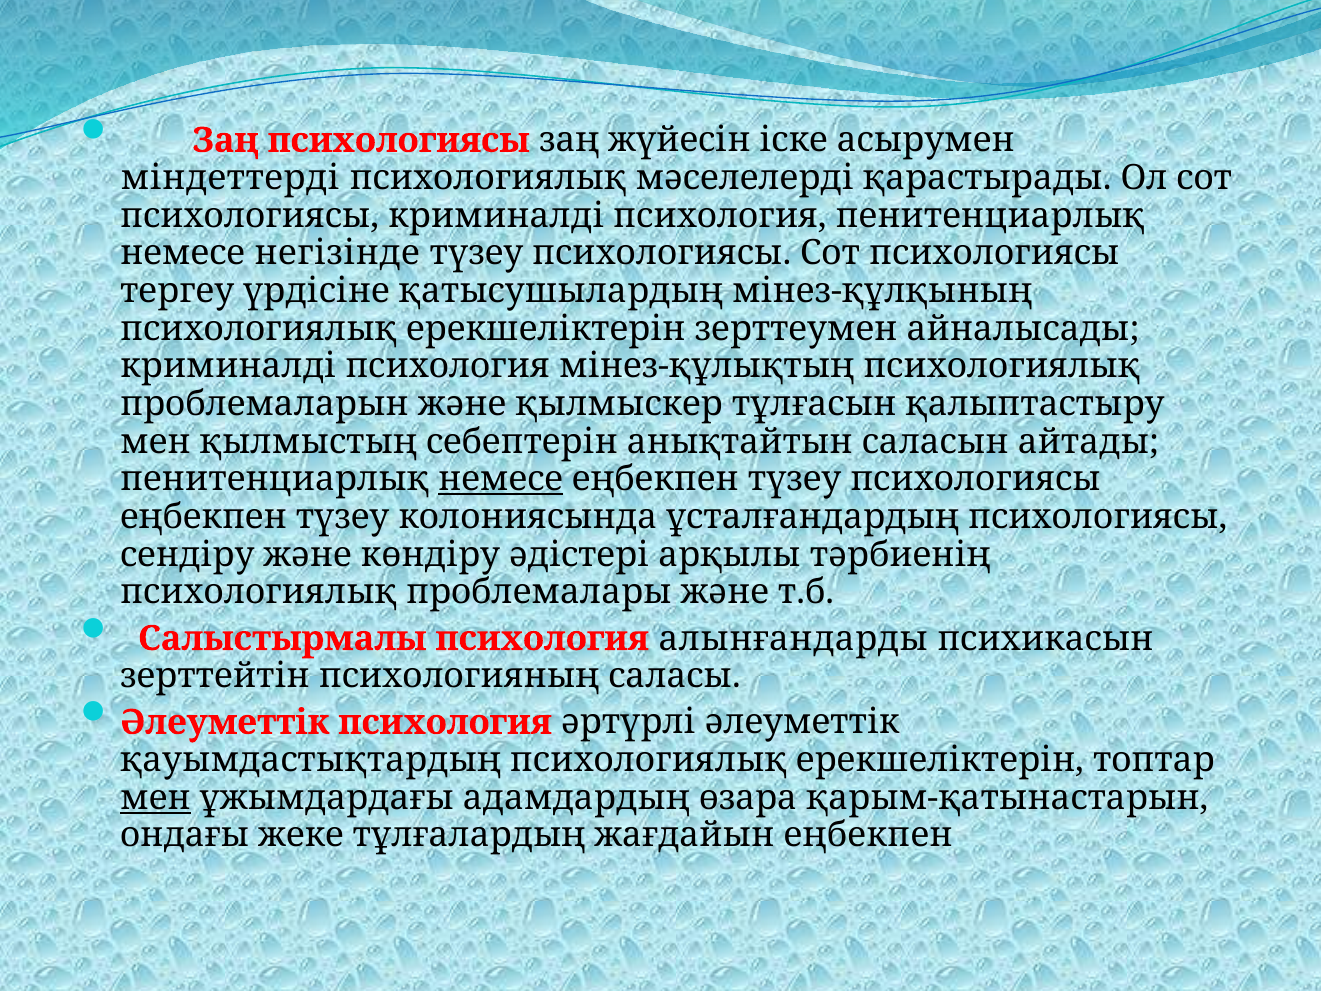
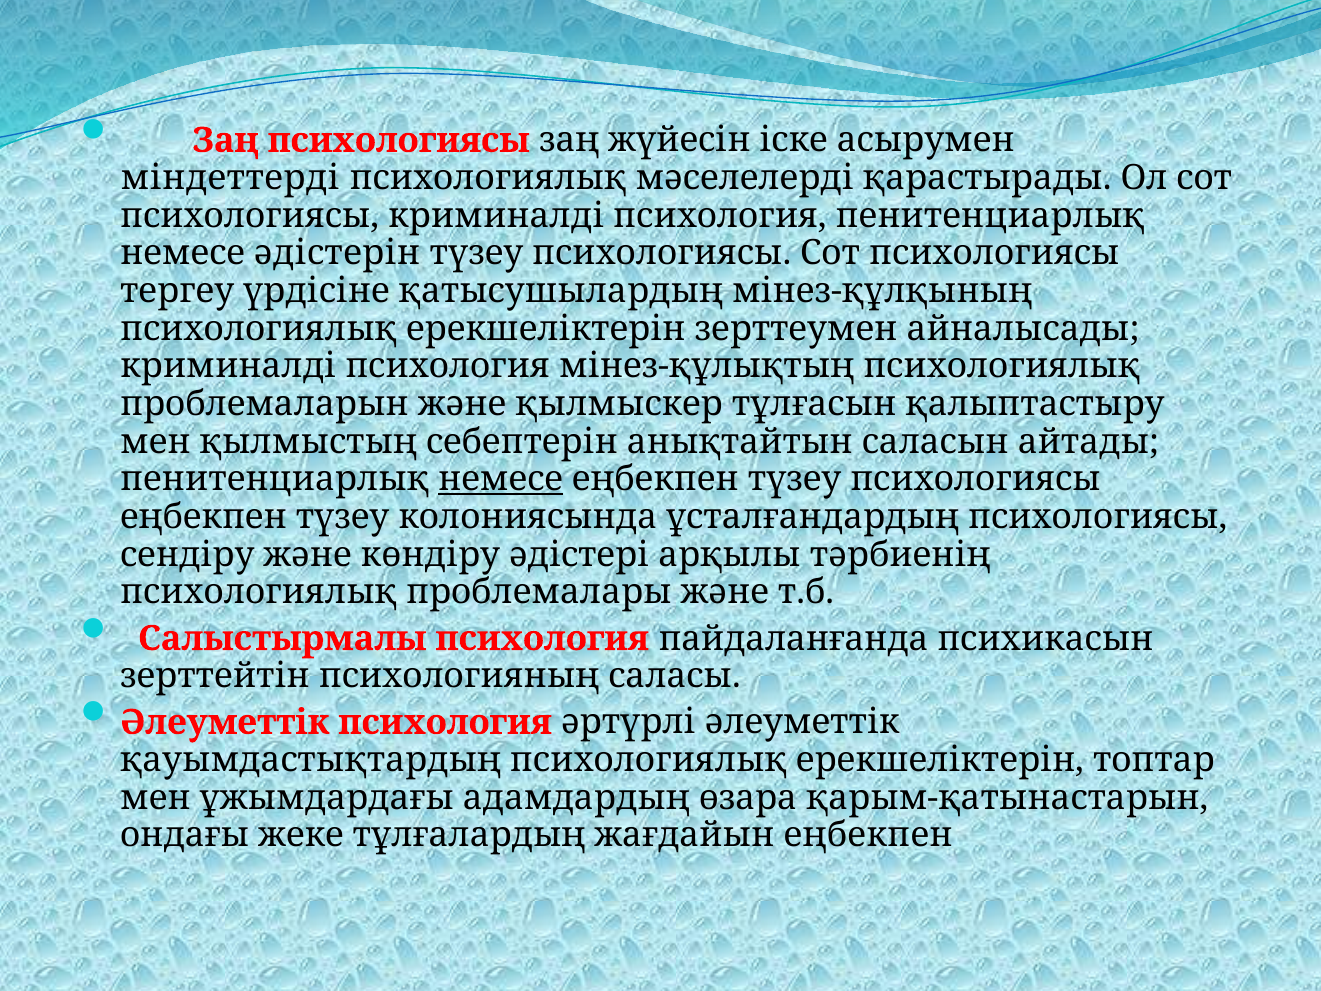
негізінде: негізінде -> әдістерін (337, 253)
алынғандарды: алынғандарды -> пайдаланғанда (793, 638)
мен underline: present -> none (155, 797)
